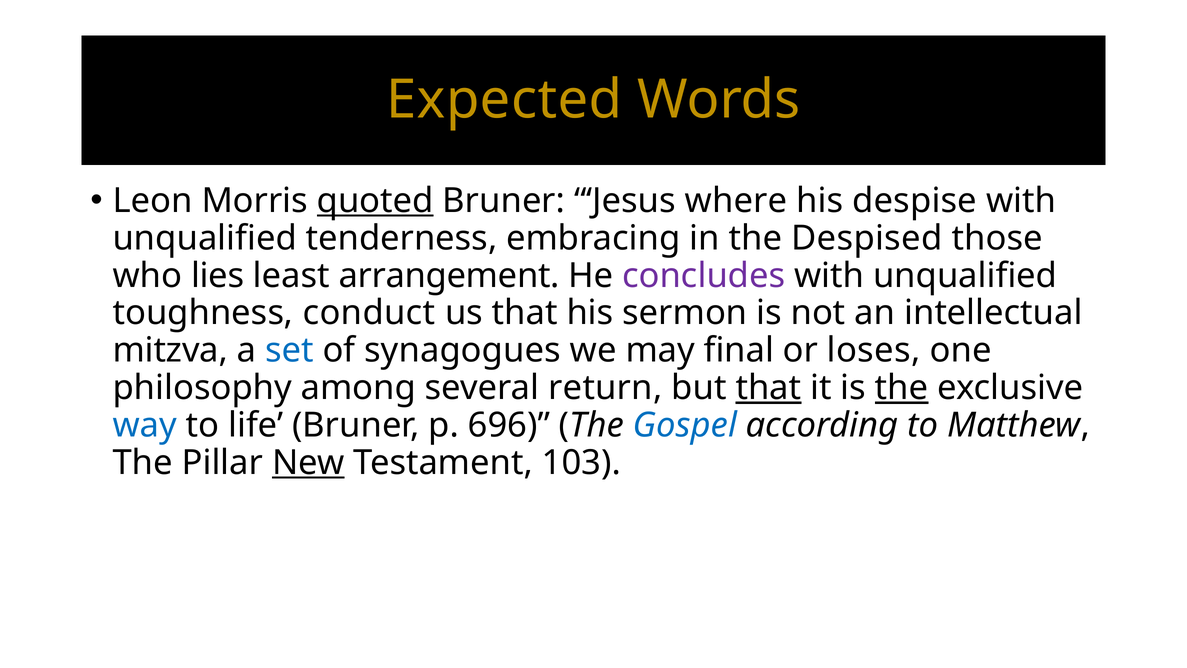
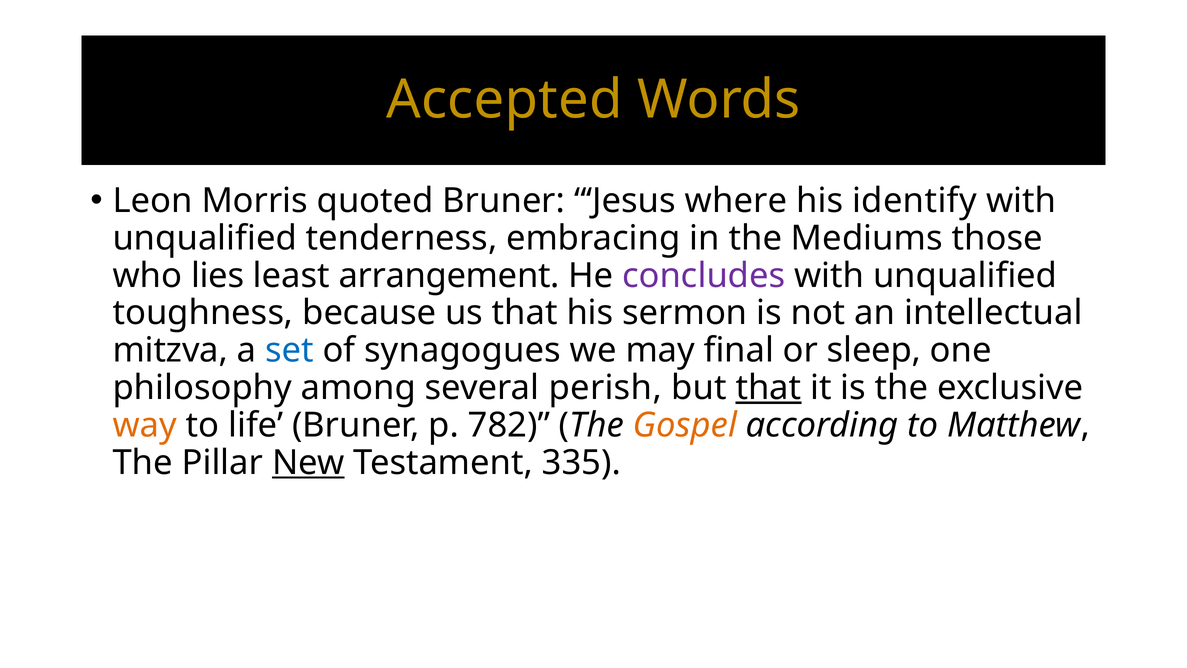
Expected: Expected -> Accepted (504, 100)
quoted underline: present -> none (375, 201)
despise: despise -> identify (914, 201)
Despised: Despised -> Mediums (867, 238)
conduct: conduct -> because (369, 313)
loses: loses -> sleep (874, 350)
return: return -> perish (605, 388)
the underline: present -> none (902, 388)
way colour: blue -> orange (145, 425)
696: 696 -> 782 (509, 425)
Gospel colour: blue -> orange (685, 425)
103: 103 -> 335 (581, 462)
